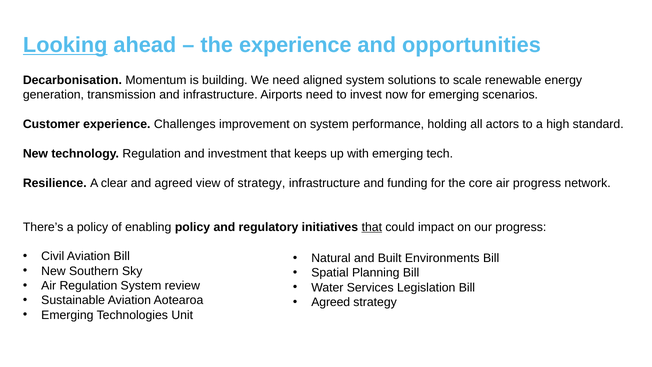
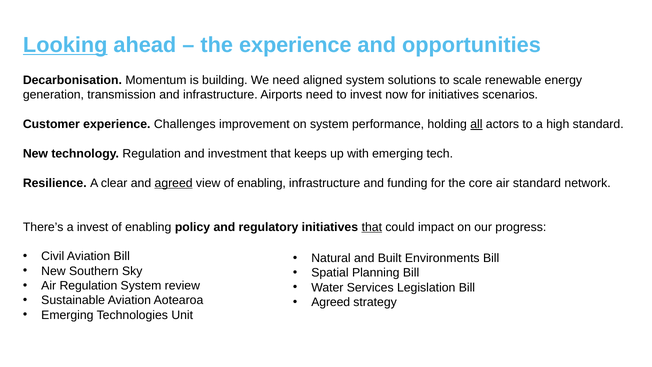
for emerging: emerging -> initiatives (454, 95)
all underline: none -> present (476, 124)
agreed underline: none -> present (174, 183)
view of strategy: strategy -> enabling (262, 183)
air progress: progress -> standard (537, 183)
a policy: policy -> invest (93, 227)
